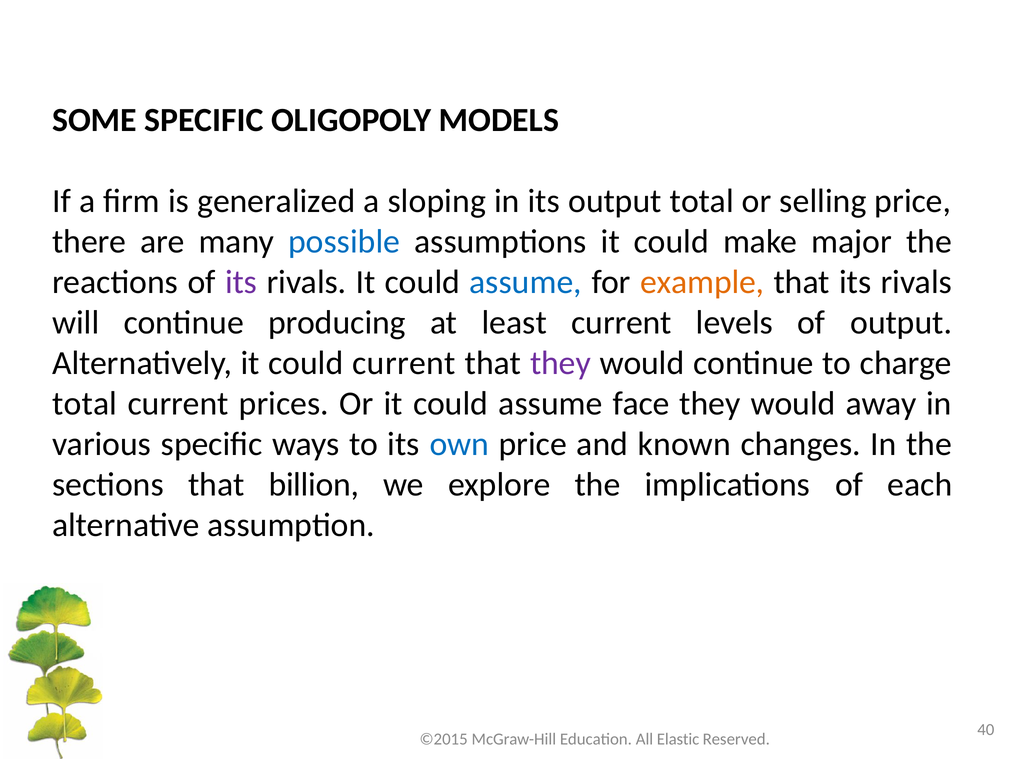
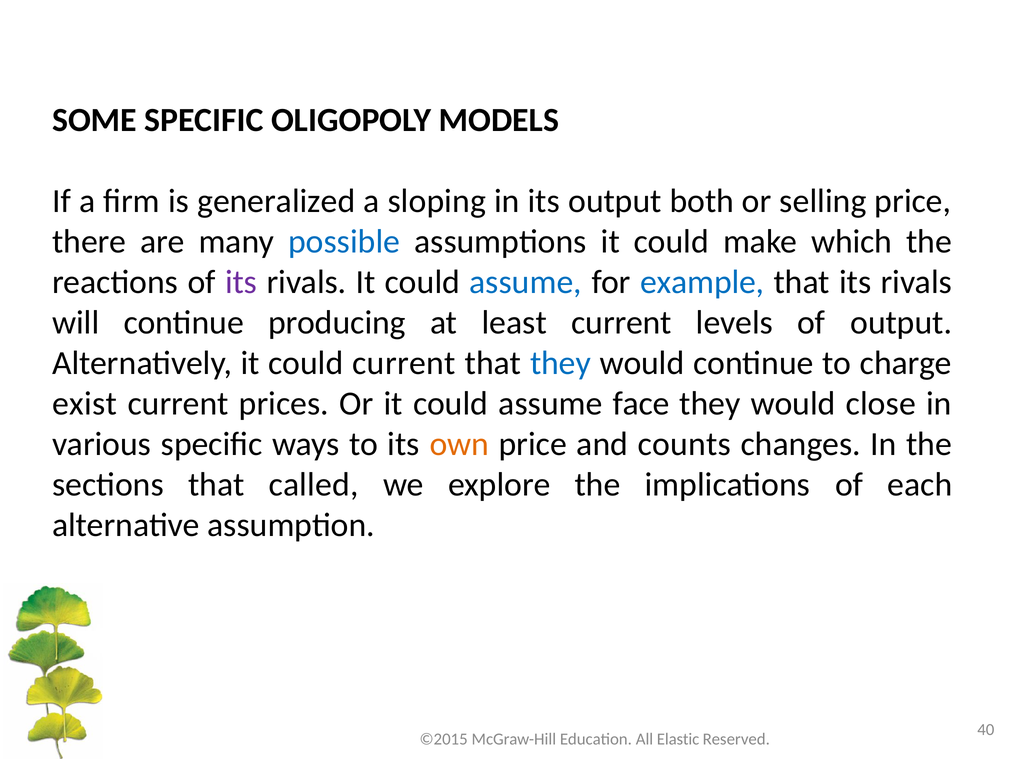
output total: total -> both (702, 201)
major: major -> which (852, 242)
example colour: orange -> blue (702, 283)
they colour: purple -> blue (560, 364)
total: total -> exist (85, 404)
away: away -> close (881, 404)
own colour: blue -> orange (459, 445)
known: known -> counts (684, 445)
billion: billion -> called (314, 485)
